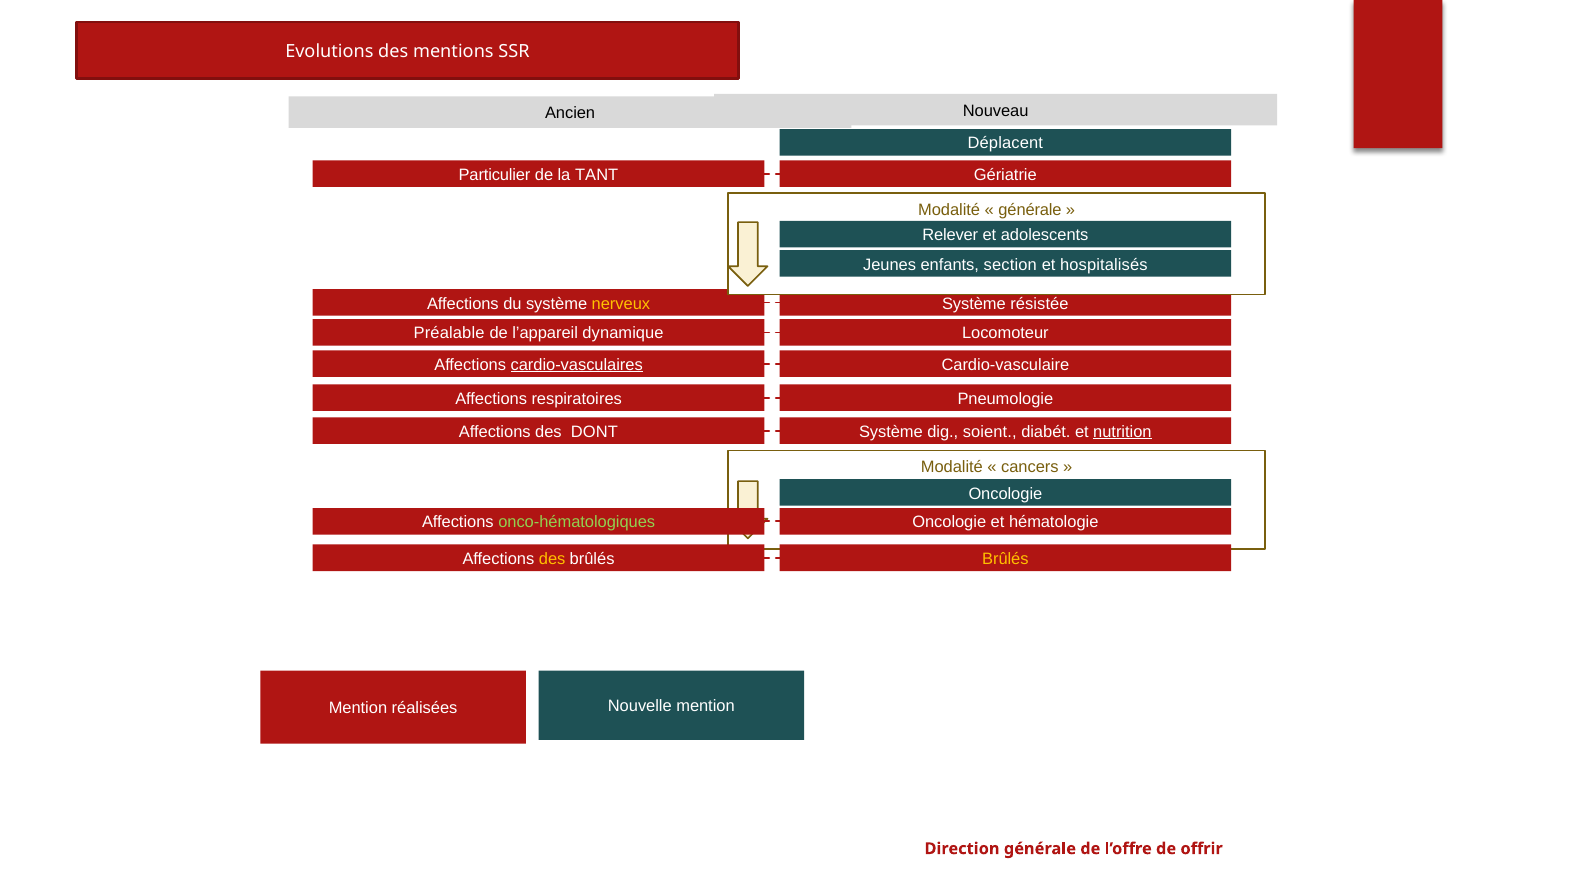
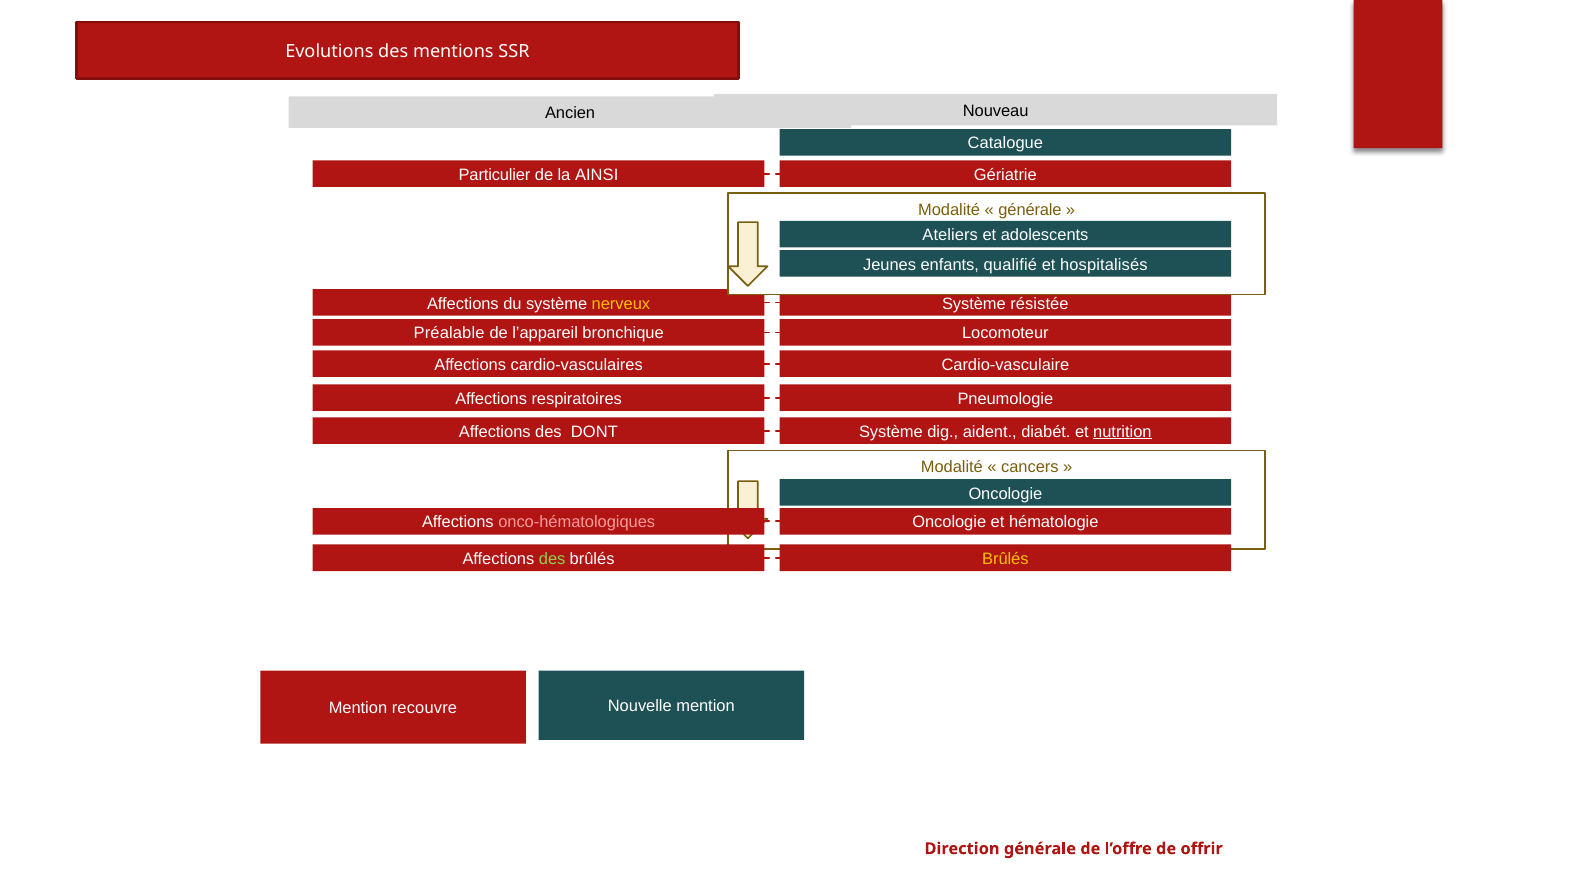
Déplacent: Déplacent -> Catalogue (1005, 144)
TANT: TANT -> AINSI (597, 175)
Relever: Relever -> Ateliers (950, 235)
section: section -> qualifié (1010, 265)
dynamique: dynamique -> bronchique (623, 334)
cardio-vasculaires underline: present -> none (577, 365)
soient: soient -> aident (990, 432)
onco-hématologiques colour: light green -> pink (577, 523)
des colour: yellow -> light green (552, 559)
réalisées: réalisées -> recouvre (424, 708)
